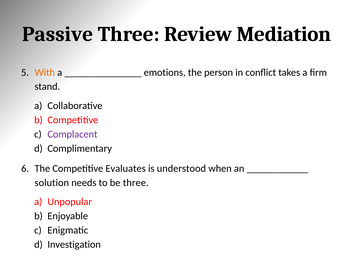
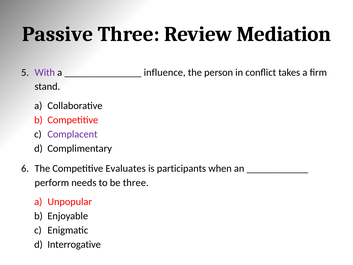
With colour: orange -> purple (45, 72)
emotions: emotions -> influence (165, 72)
understood: understood -> participants (181, 168)
solution: solution -> perform (52, 182)
Investigation: Investigation -> Interrogative (74, 244)
